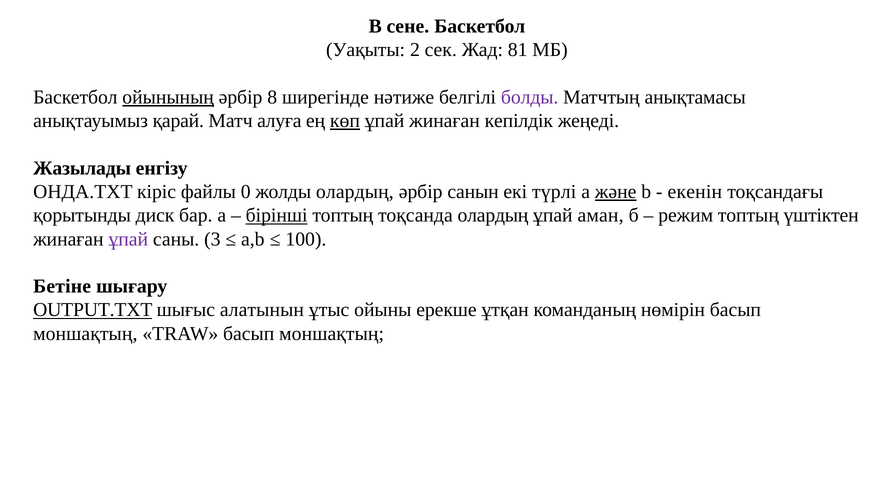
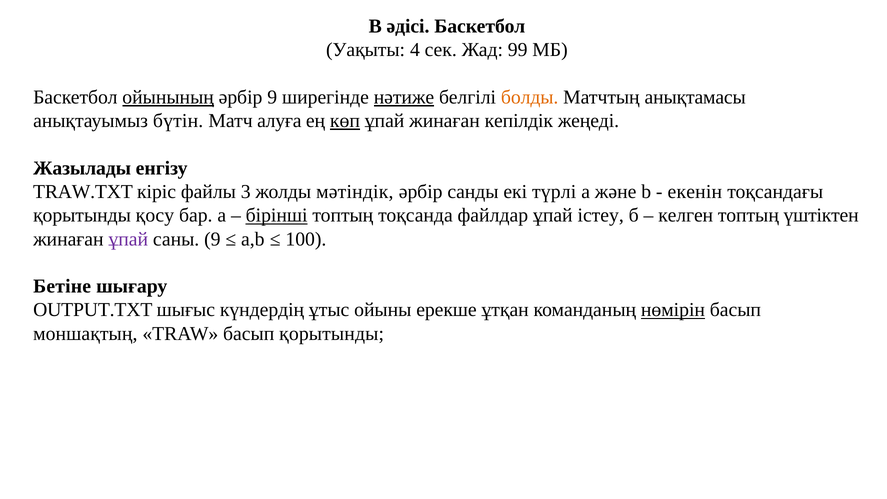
сене: сене -> әдісі (408, 26)
2: 2 -> 4 (415, 50)
81: 81 -> 99 (518, 50)
әрбір 8: 8 -> 9 (272, 97)
нәтиже underline: none -> present (404, 97)
болды colour: purple -> orange (530, 97)
қарай: қарай -> бүтін (178, 121)
ОНДА.TXT: ОНДА.TXT -> TRAW.TXT (83, 192)
0: 0 -> 3 (246, 192)
жолды олардың: олардың -> мәтіндік (355, 192)
санын: санын -> санды (473, 192)
және underline: present -> none (616, 192)
диск: диск -> қосу (155, 215)
тоқсанда олардың: олардың -> файлдар (493, 215)
аман: аман -> істеу (601, 215)
режим: режим -> келген (686, 215)
саны 3: 3 -> 9 (212, 239)
OUTPUT.TXT underline: present -> none (93, 310)
алатынын: алатынын -> күндердің (262, 310)
нөмірін underline: none -> present (673, 310)
TRAW басып моншақтың: моншақтың -> қорытынды (332, 334)
